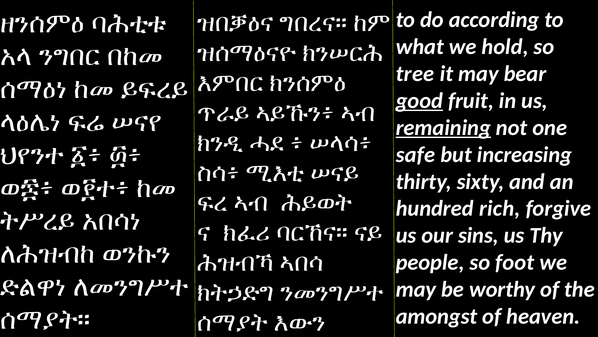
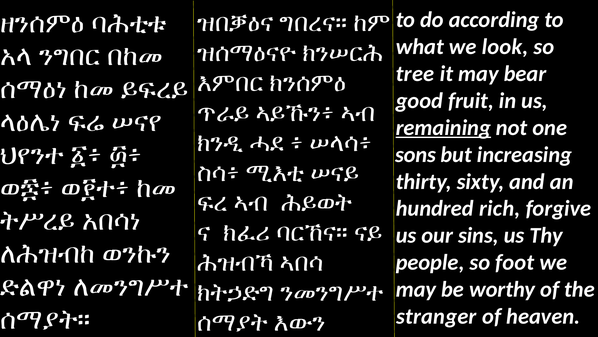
hold: hold -> look (505, 47)
good underline: present -> none (419, 101)
safe: safe -> sons (416, 154)
amongst: amongst -> stranger (436, 316)
